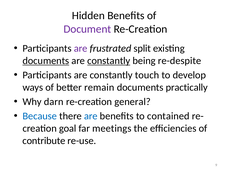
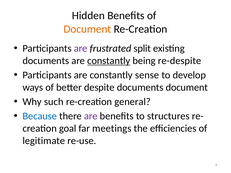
Document colour: purple -> orange (87, 29)
documents underline: present -> none (46, 61)
touch: touch -> sense (147, 75)
remain: remain -> despite (99, 87)
documents practically: practically -> document (187, 87)
darn: darn -> such (54, 102)
are colour: blue -> purple (91, 116)
contained: contained -> structures (168, 116)
contribute: contribute -> legitimate (44, 141)
